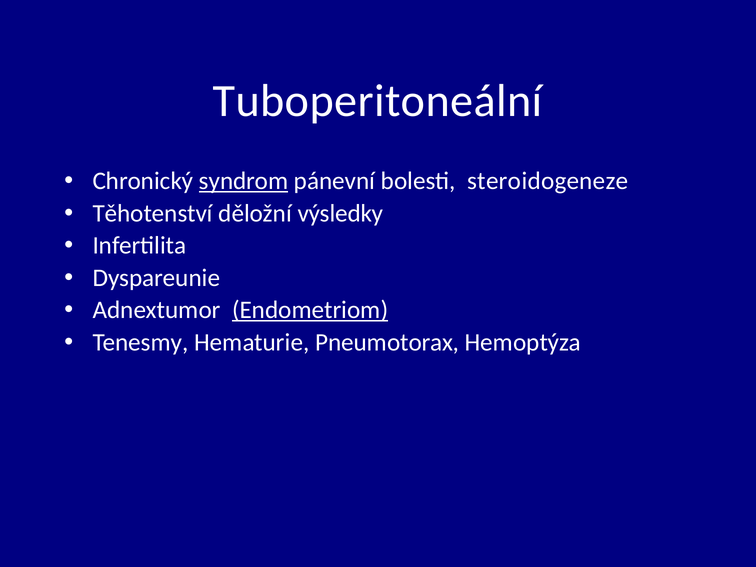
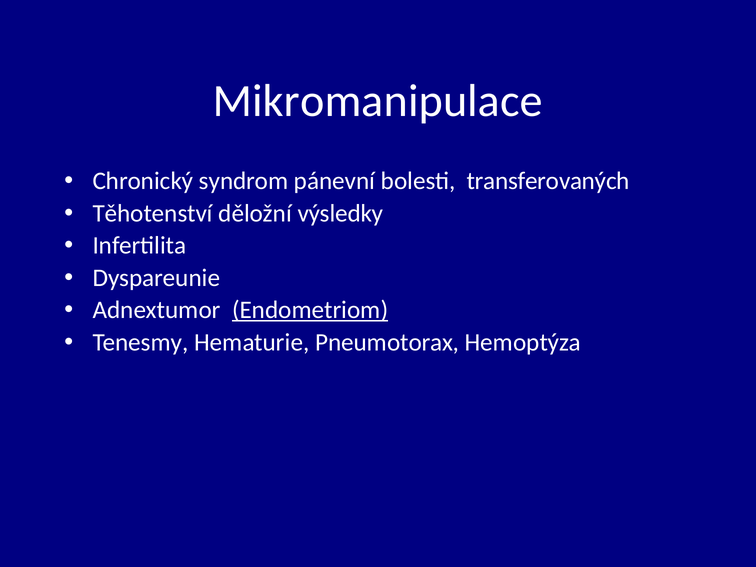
Tuboperitoneální: Tuboperitoneální -> Mikromanipulace (378, 101)
syndrom underline: present -> none (244, 181)
steroidogeneze: steroidogeneze -> transferovaných (548, 181)
